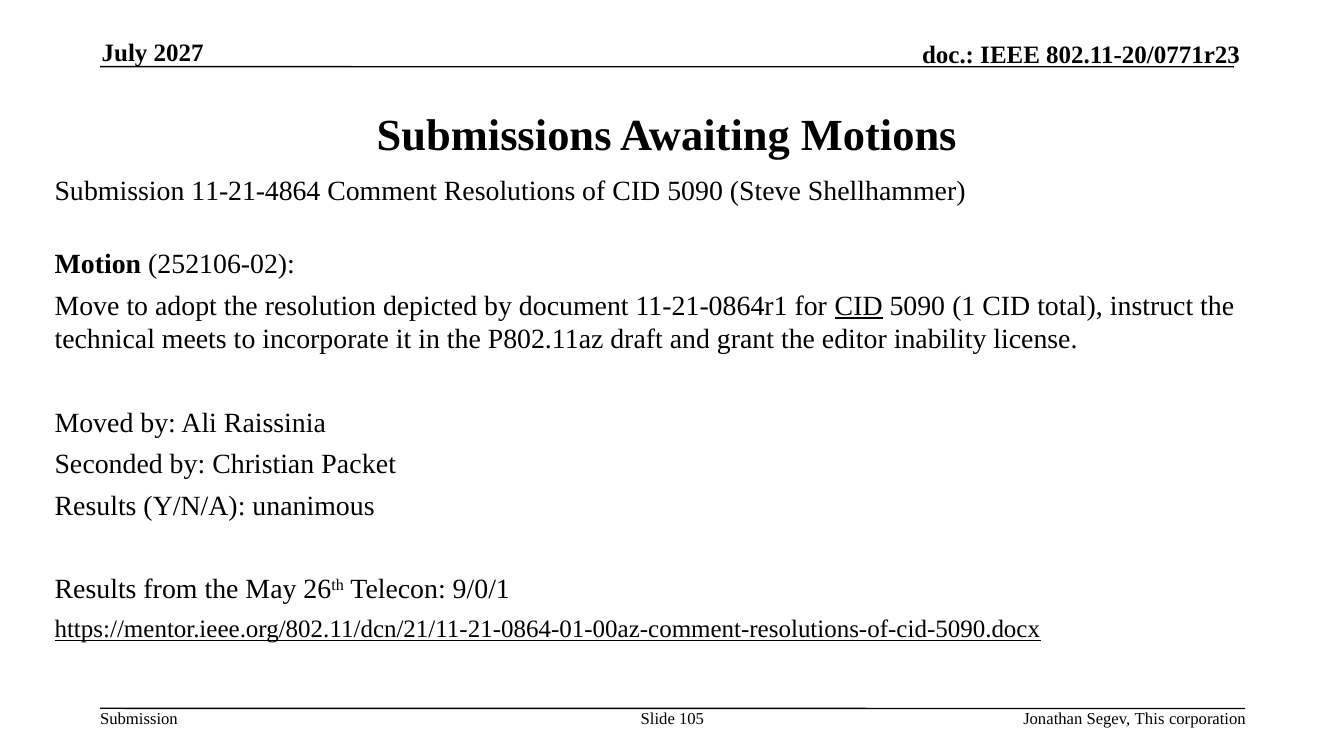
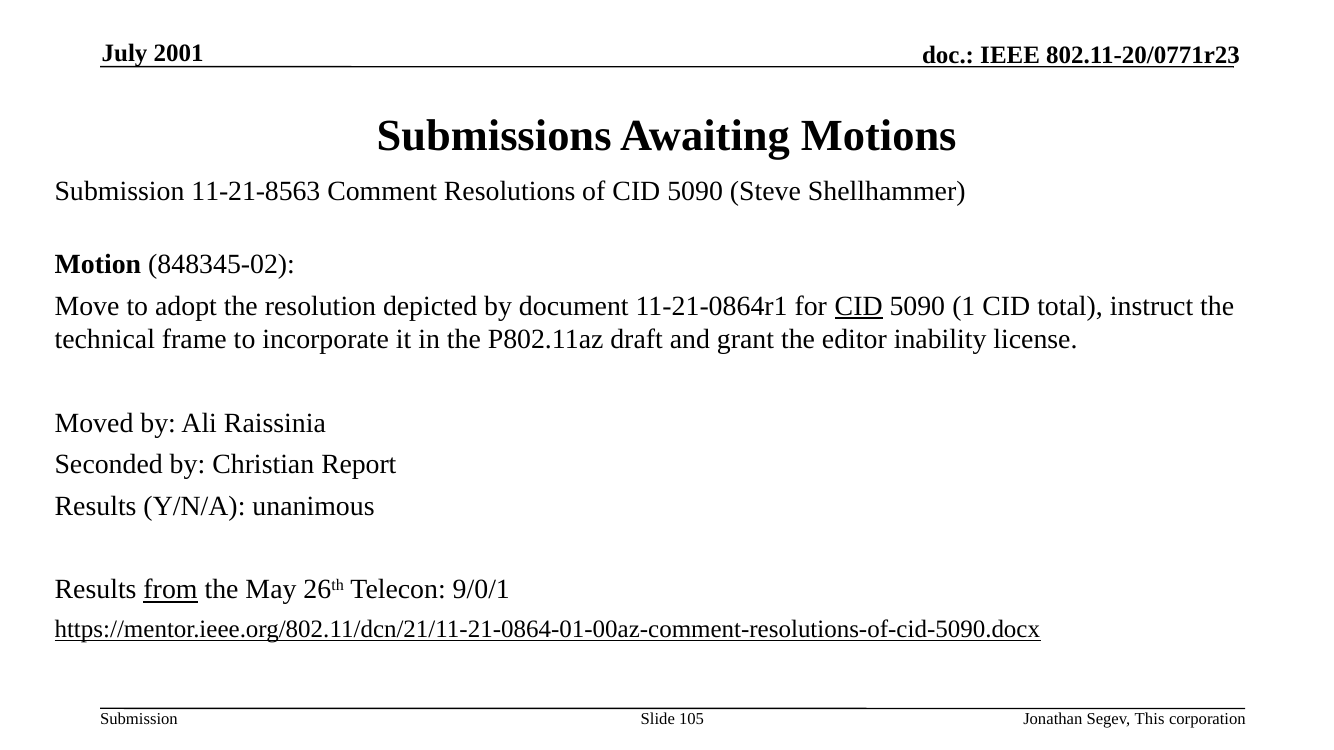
2027: 2027 -> 2001 (179, 53)
11-21-4864: 11-21-4864 -> 11-21-8563 (256, 191)
252106-02: 252106-02 -> 848345-02 (222, 265)
meets: meets -> frame (194, 340)
Packet: Packet -> Report (359, 465)
from underline: none -> present (171, 590)
